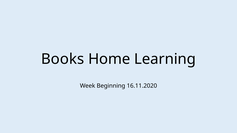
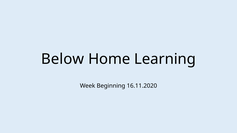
Books: Books -> Below (63, 59)
